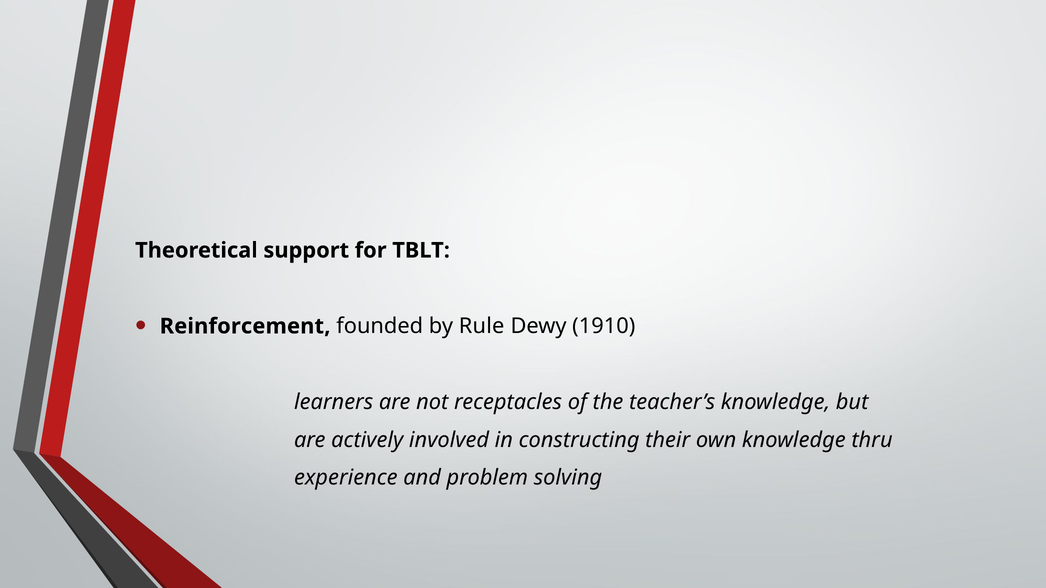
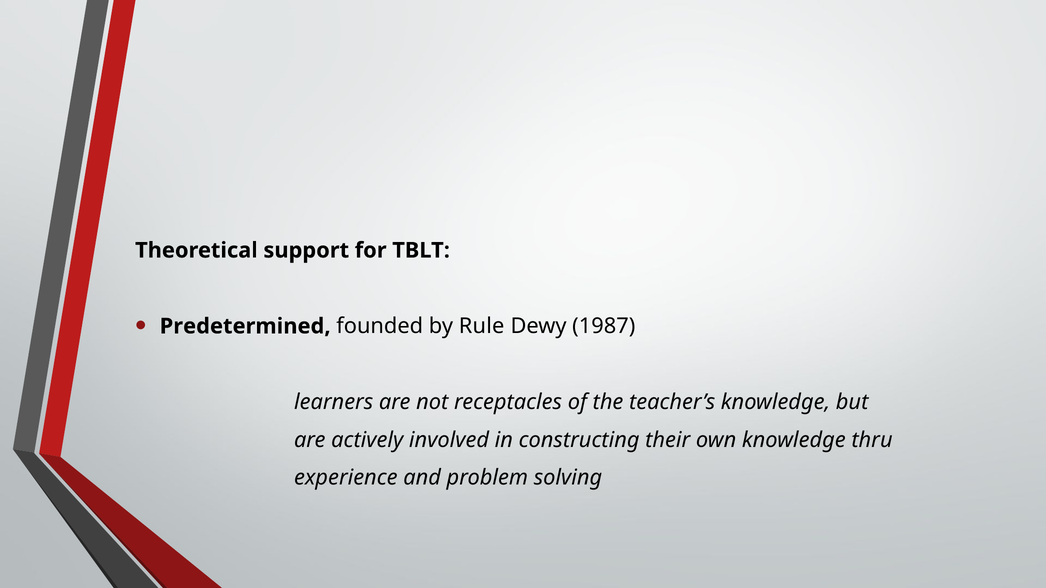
Reinforcement: Reinforcement -> Predetermined (245, 326)
1910: 1910 -> 1987 (604, 326)
